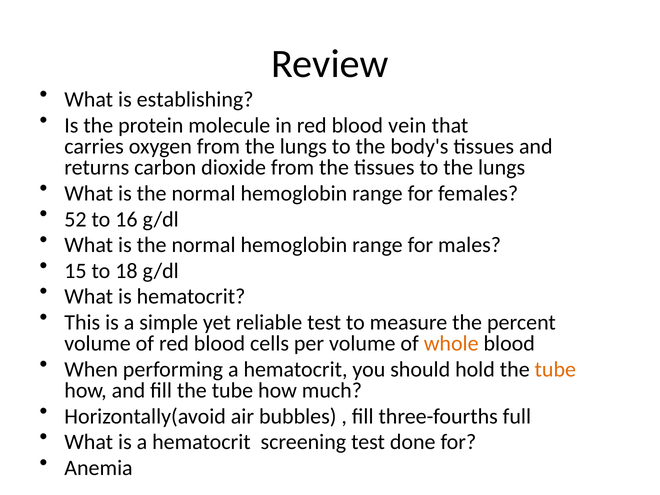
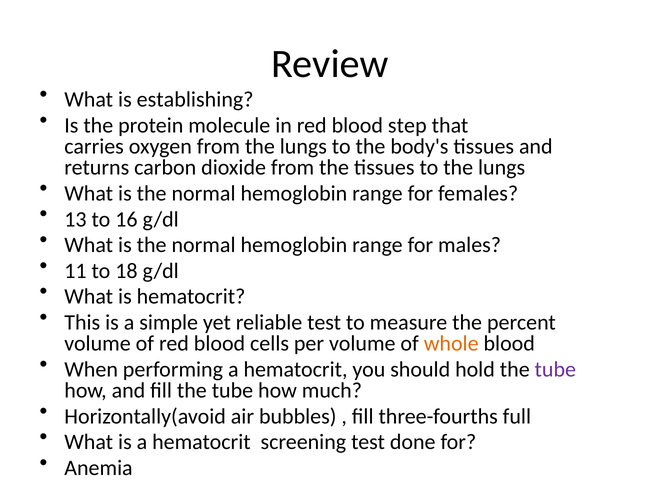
vein: vein -> step (407, 125)
52: 52 -> 13 (75, 219)
15: 15 -> 11 (75, 271)
tube colour: orange -> purple (555, 369)
